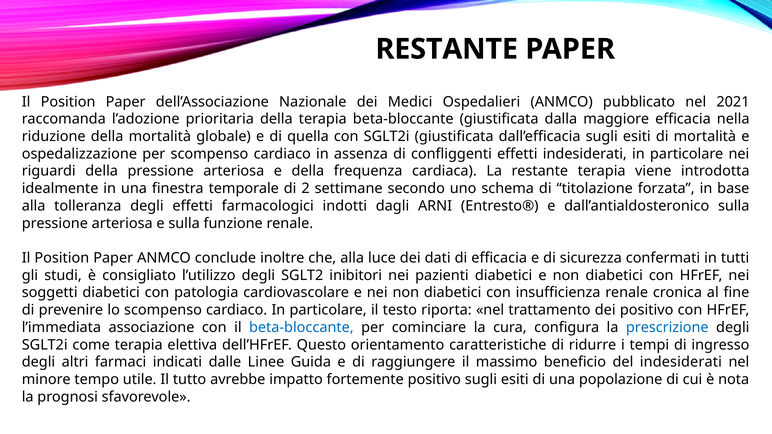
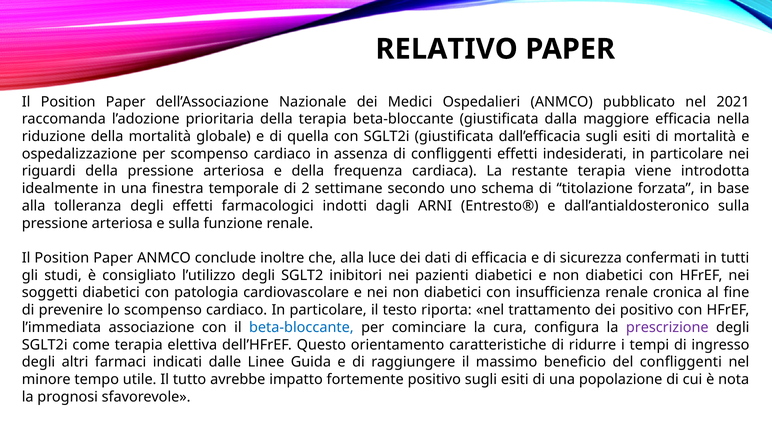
RESTANTE: RESTANTE -> RELATIVO (447, 49)
prescrizione colour: blue -> purple (667, 328)
del indesiderati: indesiderati -> confliggenti (681, 362)
